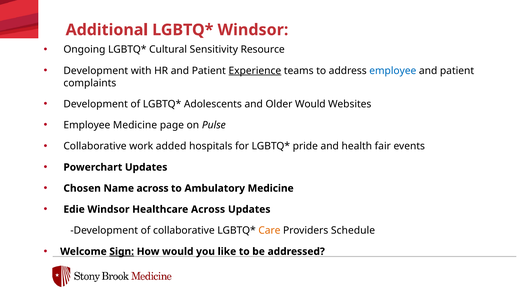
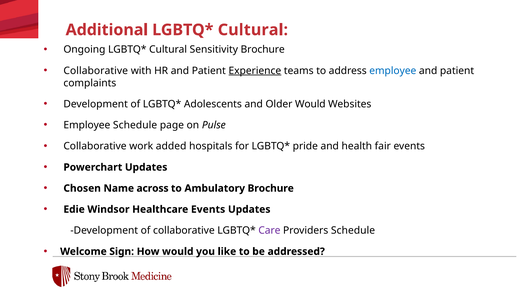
Windsor: Windsor -> Cultural (253, 30)
Sensitivity Resource: Resource -> Brochure (263, 50)
Development: Development -> Collaborative (96, 71)
Employee Medicine: Medicine -> Schedule (135, 125)
Ambulatory Medicine: Medicine -> Brochure (271, 188)
Healthcare Across: Across -> Events (208, 209)
Care colour: orange -> purple (269, 230)
Sign underline: present -> none (122, 251)
